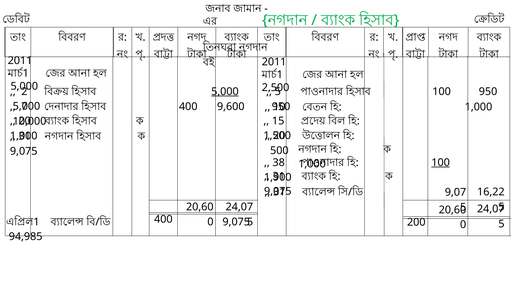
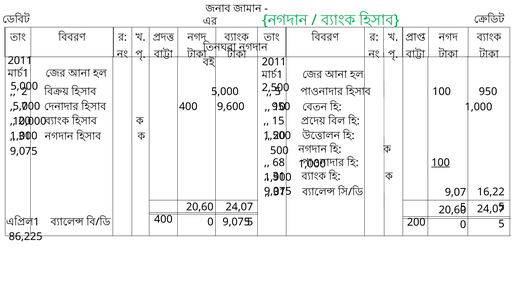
5,000 underline: present -> none (225, 92)
38: 38 -> 68 (279, 163)
94,985: 94,985 -> 86,225 (26, 237)
